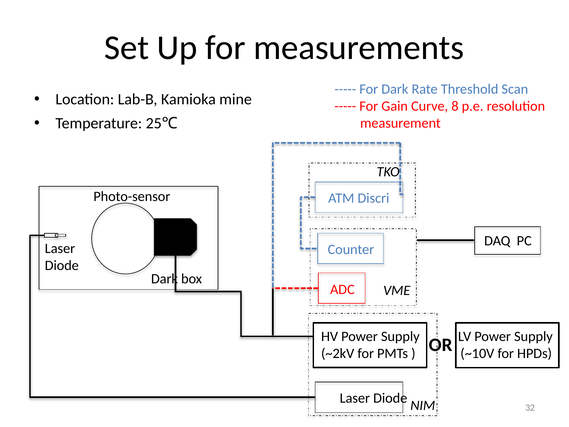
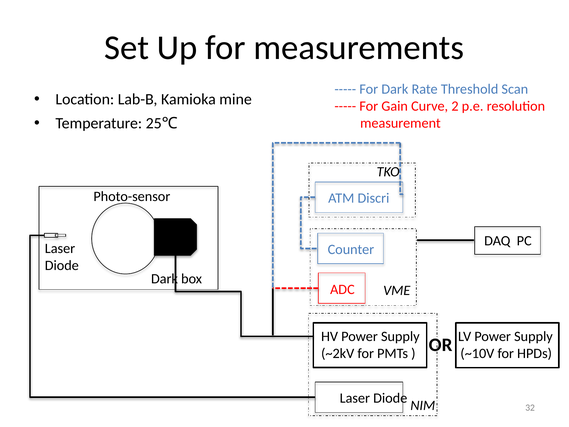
8: 8 -> 2 (455, 106)
